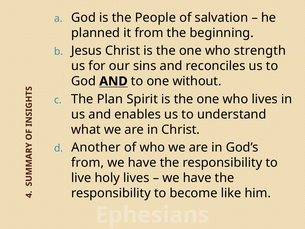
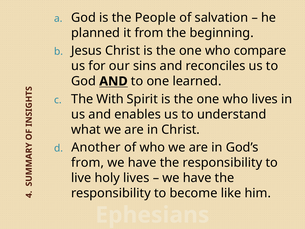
strength: strength -> compare (260, 51)
without: without -> learned (197, 81)
Plan: Plan -> With (110, 99)
